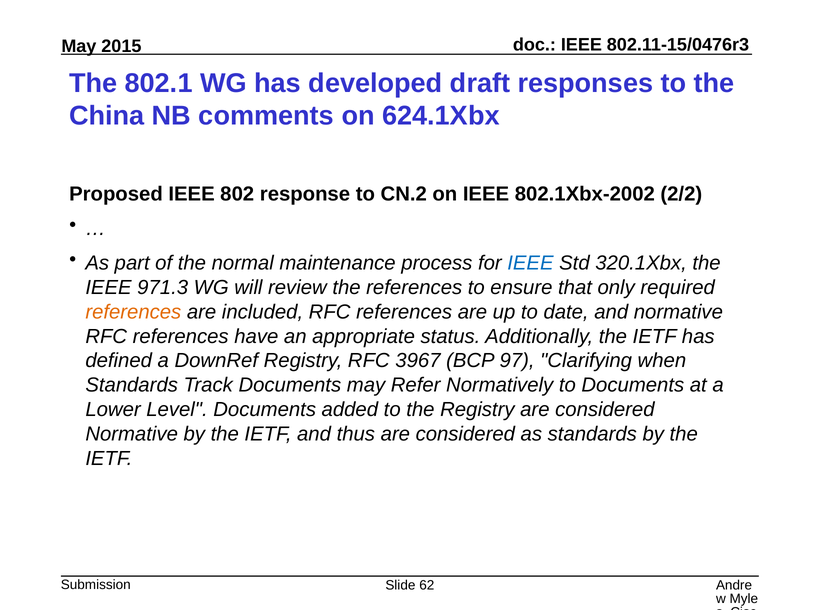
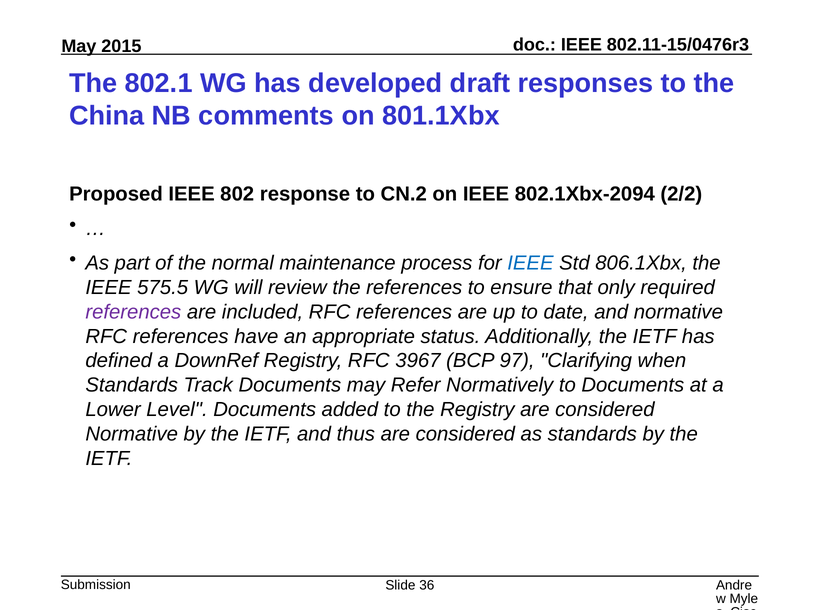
624.1Xbx: 624.1Xbx -> 801.1Xbx (441, 116)
802.1Xbx-2002: 802.1Xbx-2002 -> 802.1Xbx-2094 (585, 194)
320.1Xbx: 320.1Xbx -> 806.1Xbx (641, 263)
971.3: 971.3 -> 575.5 (163, 287)
references colour: orange -> purple (133, 312)
62: 62 -> 36 (427, 585)
